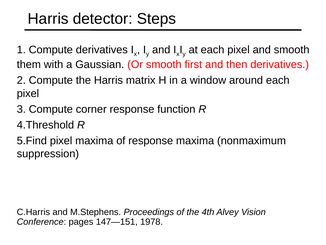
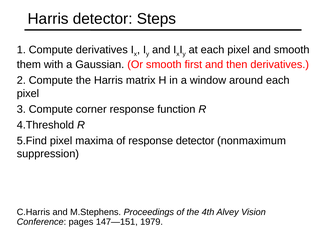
response maxima: maxima -> detector (195, 141)
1978: 1978 -> 1979 (152, 222)
